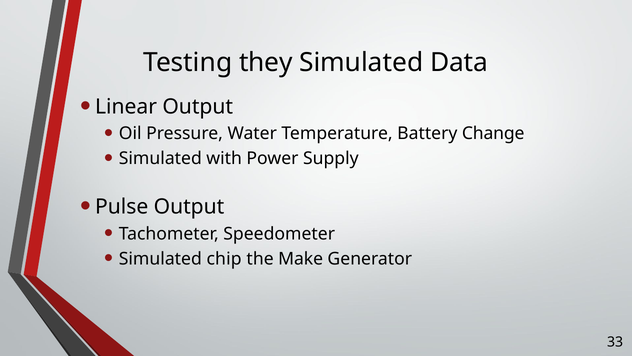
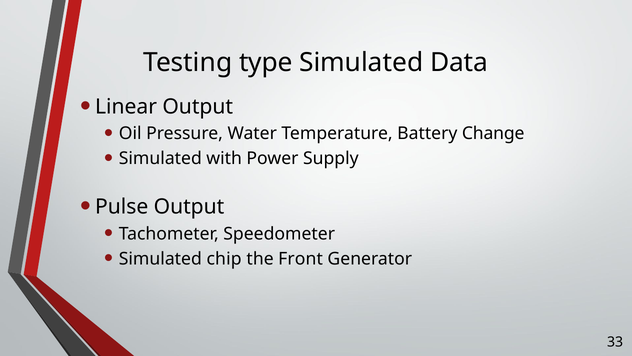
they: they -> type (266, 63)
Make: Make -> Front (301, 258)
